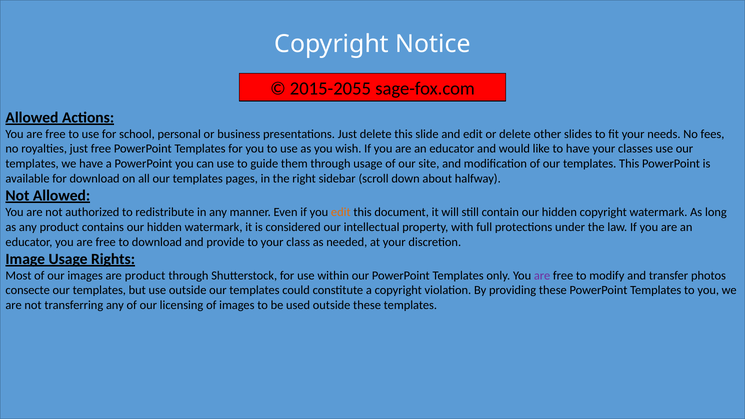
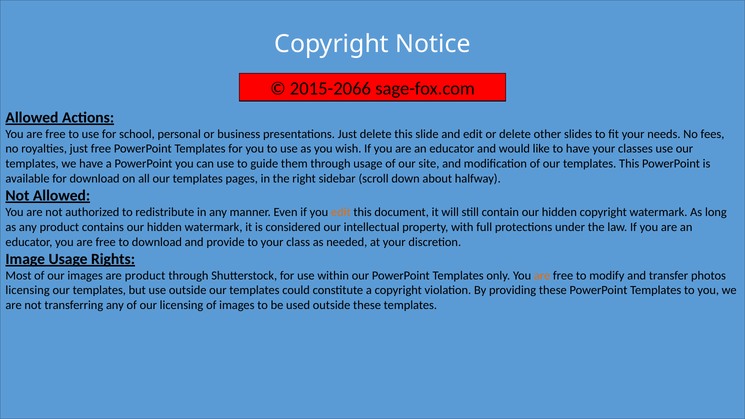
2015-2055: 2015-2055 -> 2015-2066 (330, 88)
are colour: purple -> orange (542, 276)
consecte: consecte -> licensing (28, 290)
